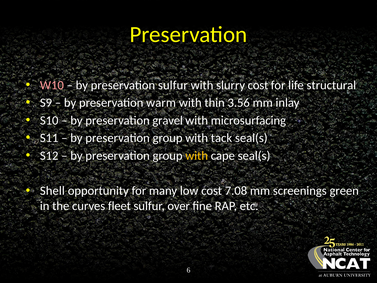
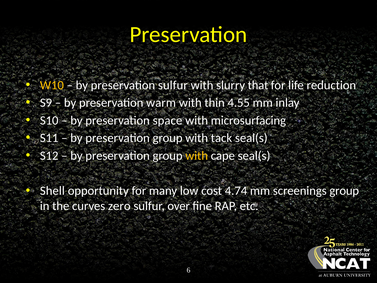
W10 colour: pink -> yellow (52, 85)
slurry cost: cost -> that (258, 85)
structural: structural -> reduction (331, 85)
3.56: 3.56 -> 4.55 (239, 103)
gravel: gravel -> space (167, 120)
7.08: 7.08 -> 4.74 (236, 191)
screenings green: green -> group (344, 191)
fleet: fleet -> zero (119, 206)
